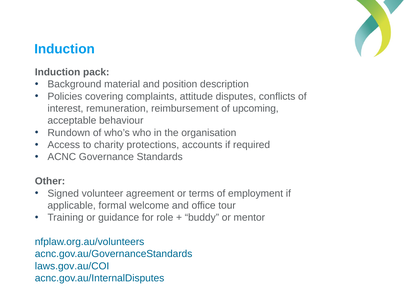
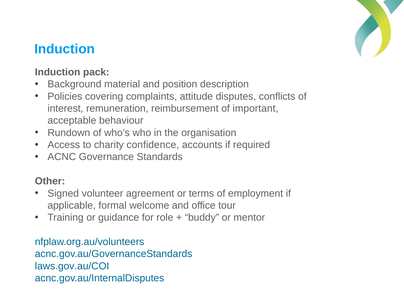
upcoming: upcoming -> important (256, 109)
protections: protections -> confidence (153, 145)
